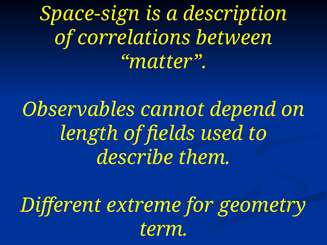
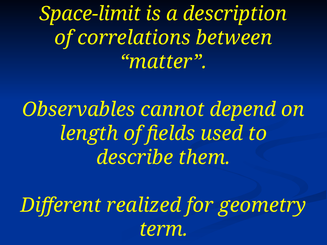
Space-sign: Space-sign -> Space-limit (90, 14)
extreme: extreme -> realized (144, 206)
